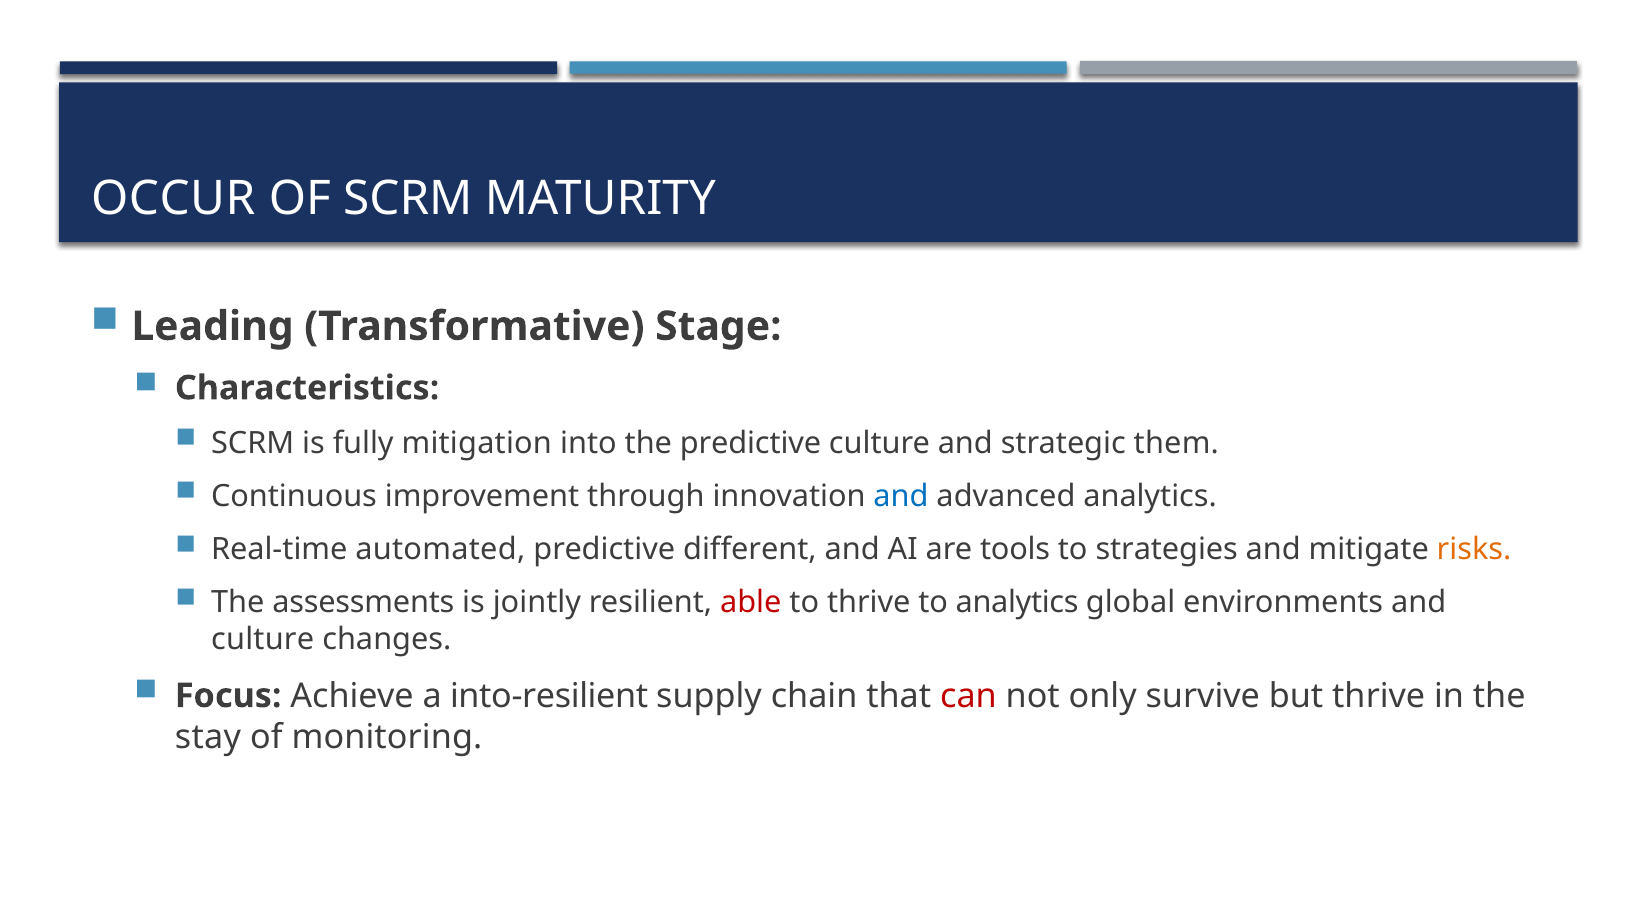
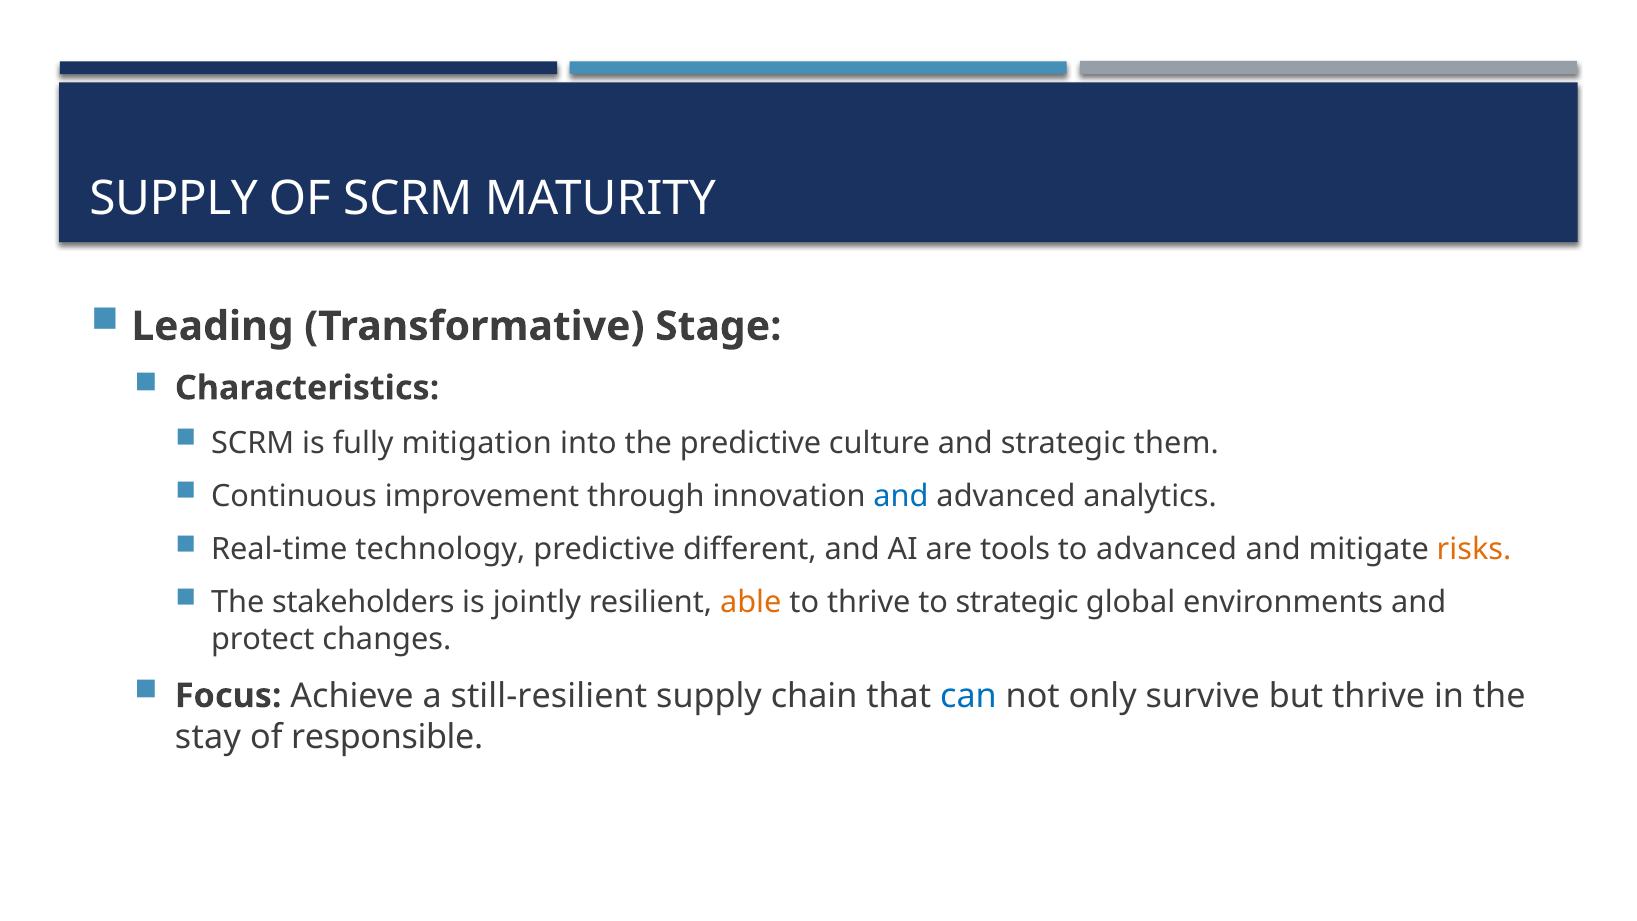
OCCUR: OCCUR -> SUPPLY (174, 199)
automated: automated -> technology (440, 549)
to strategies: strategies -> advanced (1166, 549)
assessments: assessments -> stakeholders (363, 603)
able colour: red -> orange (751, 603)
to analytics: analytics -> strategic (1017, 603)
culture: culture -> protect (263, 639)
into-resilient: into-resilient -> still-resilient (549, 696)
can colour: red -> blue (968, 696)
monitoring: monitoring -> responsible (387, 737)
